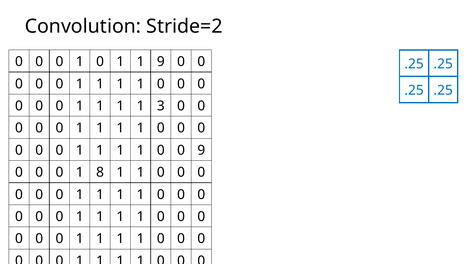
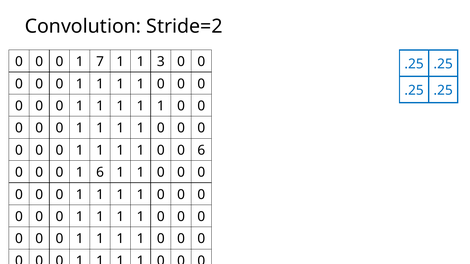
0 1 0: 0 -> 7 (100, 62)
1 9: 9 -> 3 (161, 62)
3: 3 -> 1 (161, 106)
0 9: 9 -> 6 (201, 150)
1 8: 8 -> 6 (100, 173)
